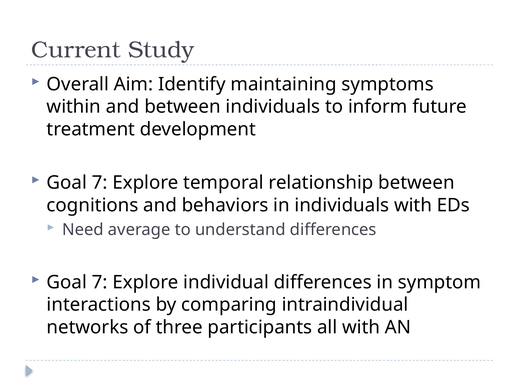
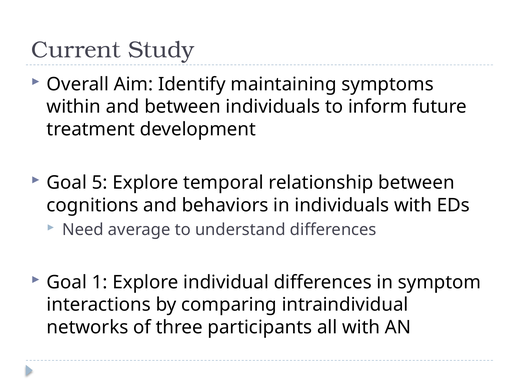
7: 7 -> 5 (100, 183)
7: 7 -> 1 (100, 282)
